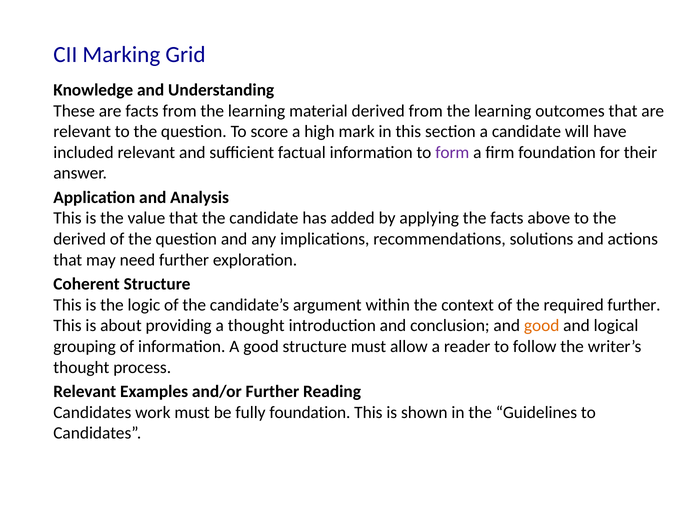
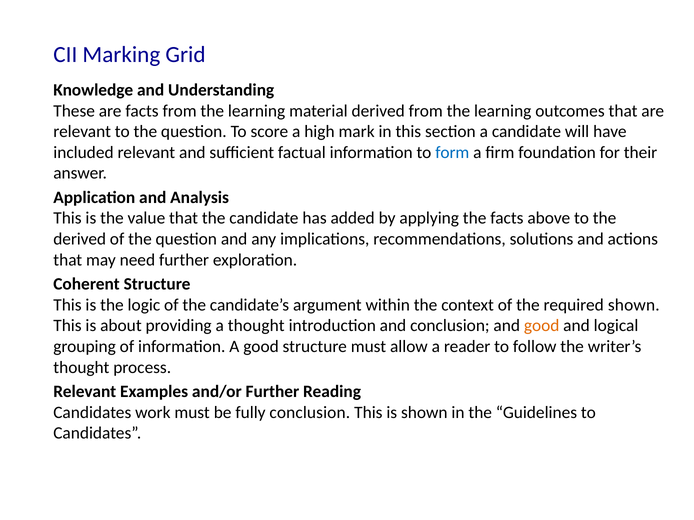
form colour: purple -> blue (452, 153)
required further: further -> shown (634, 305)
fully foundation: foundation -> conclusion (310, 413)
